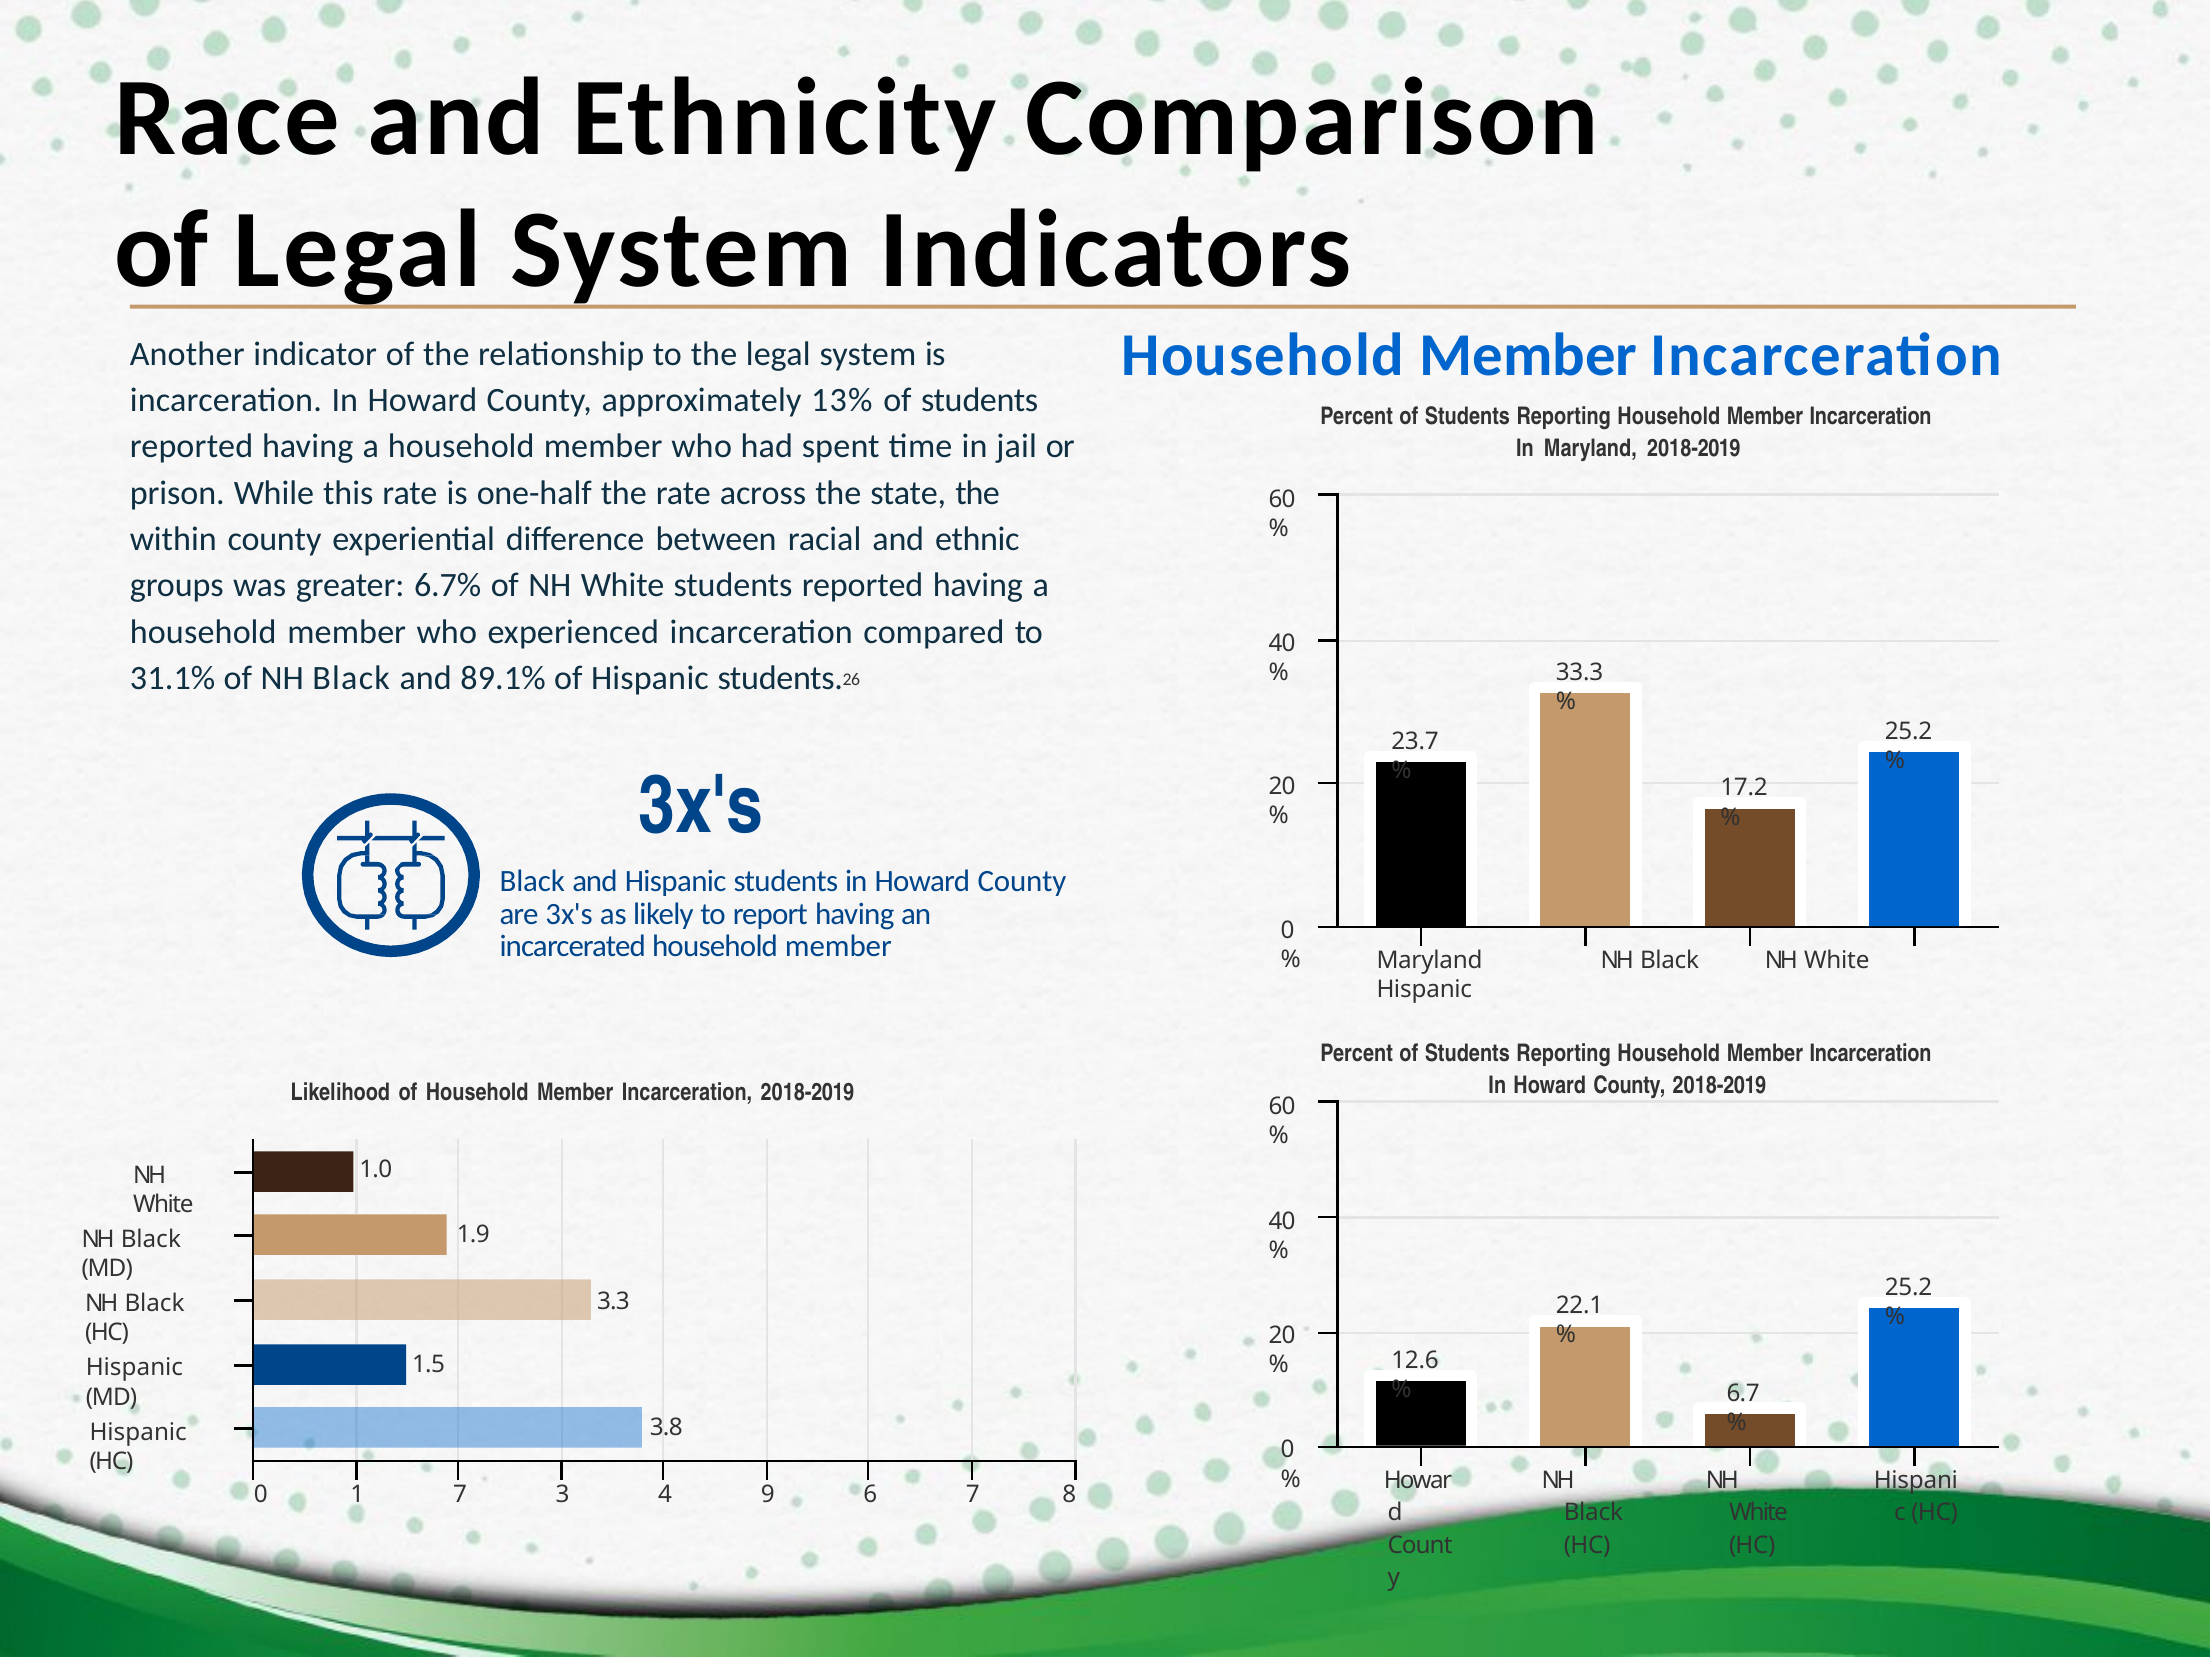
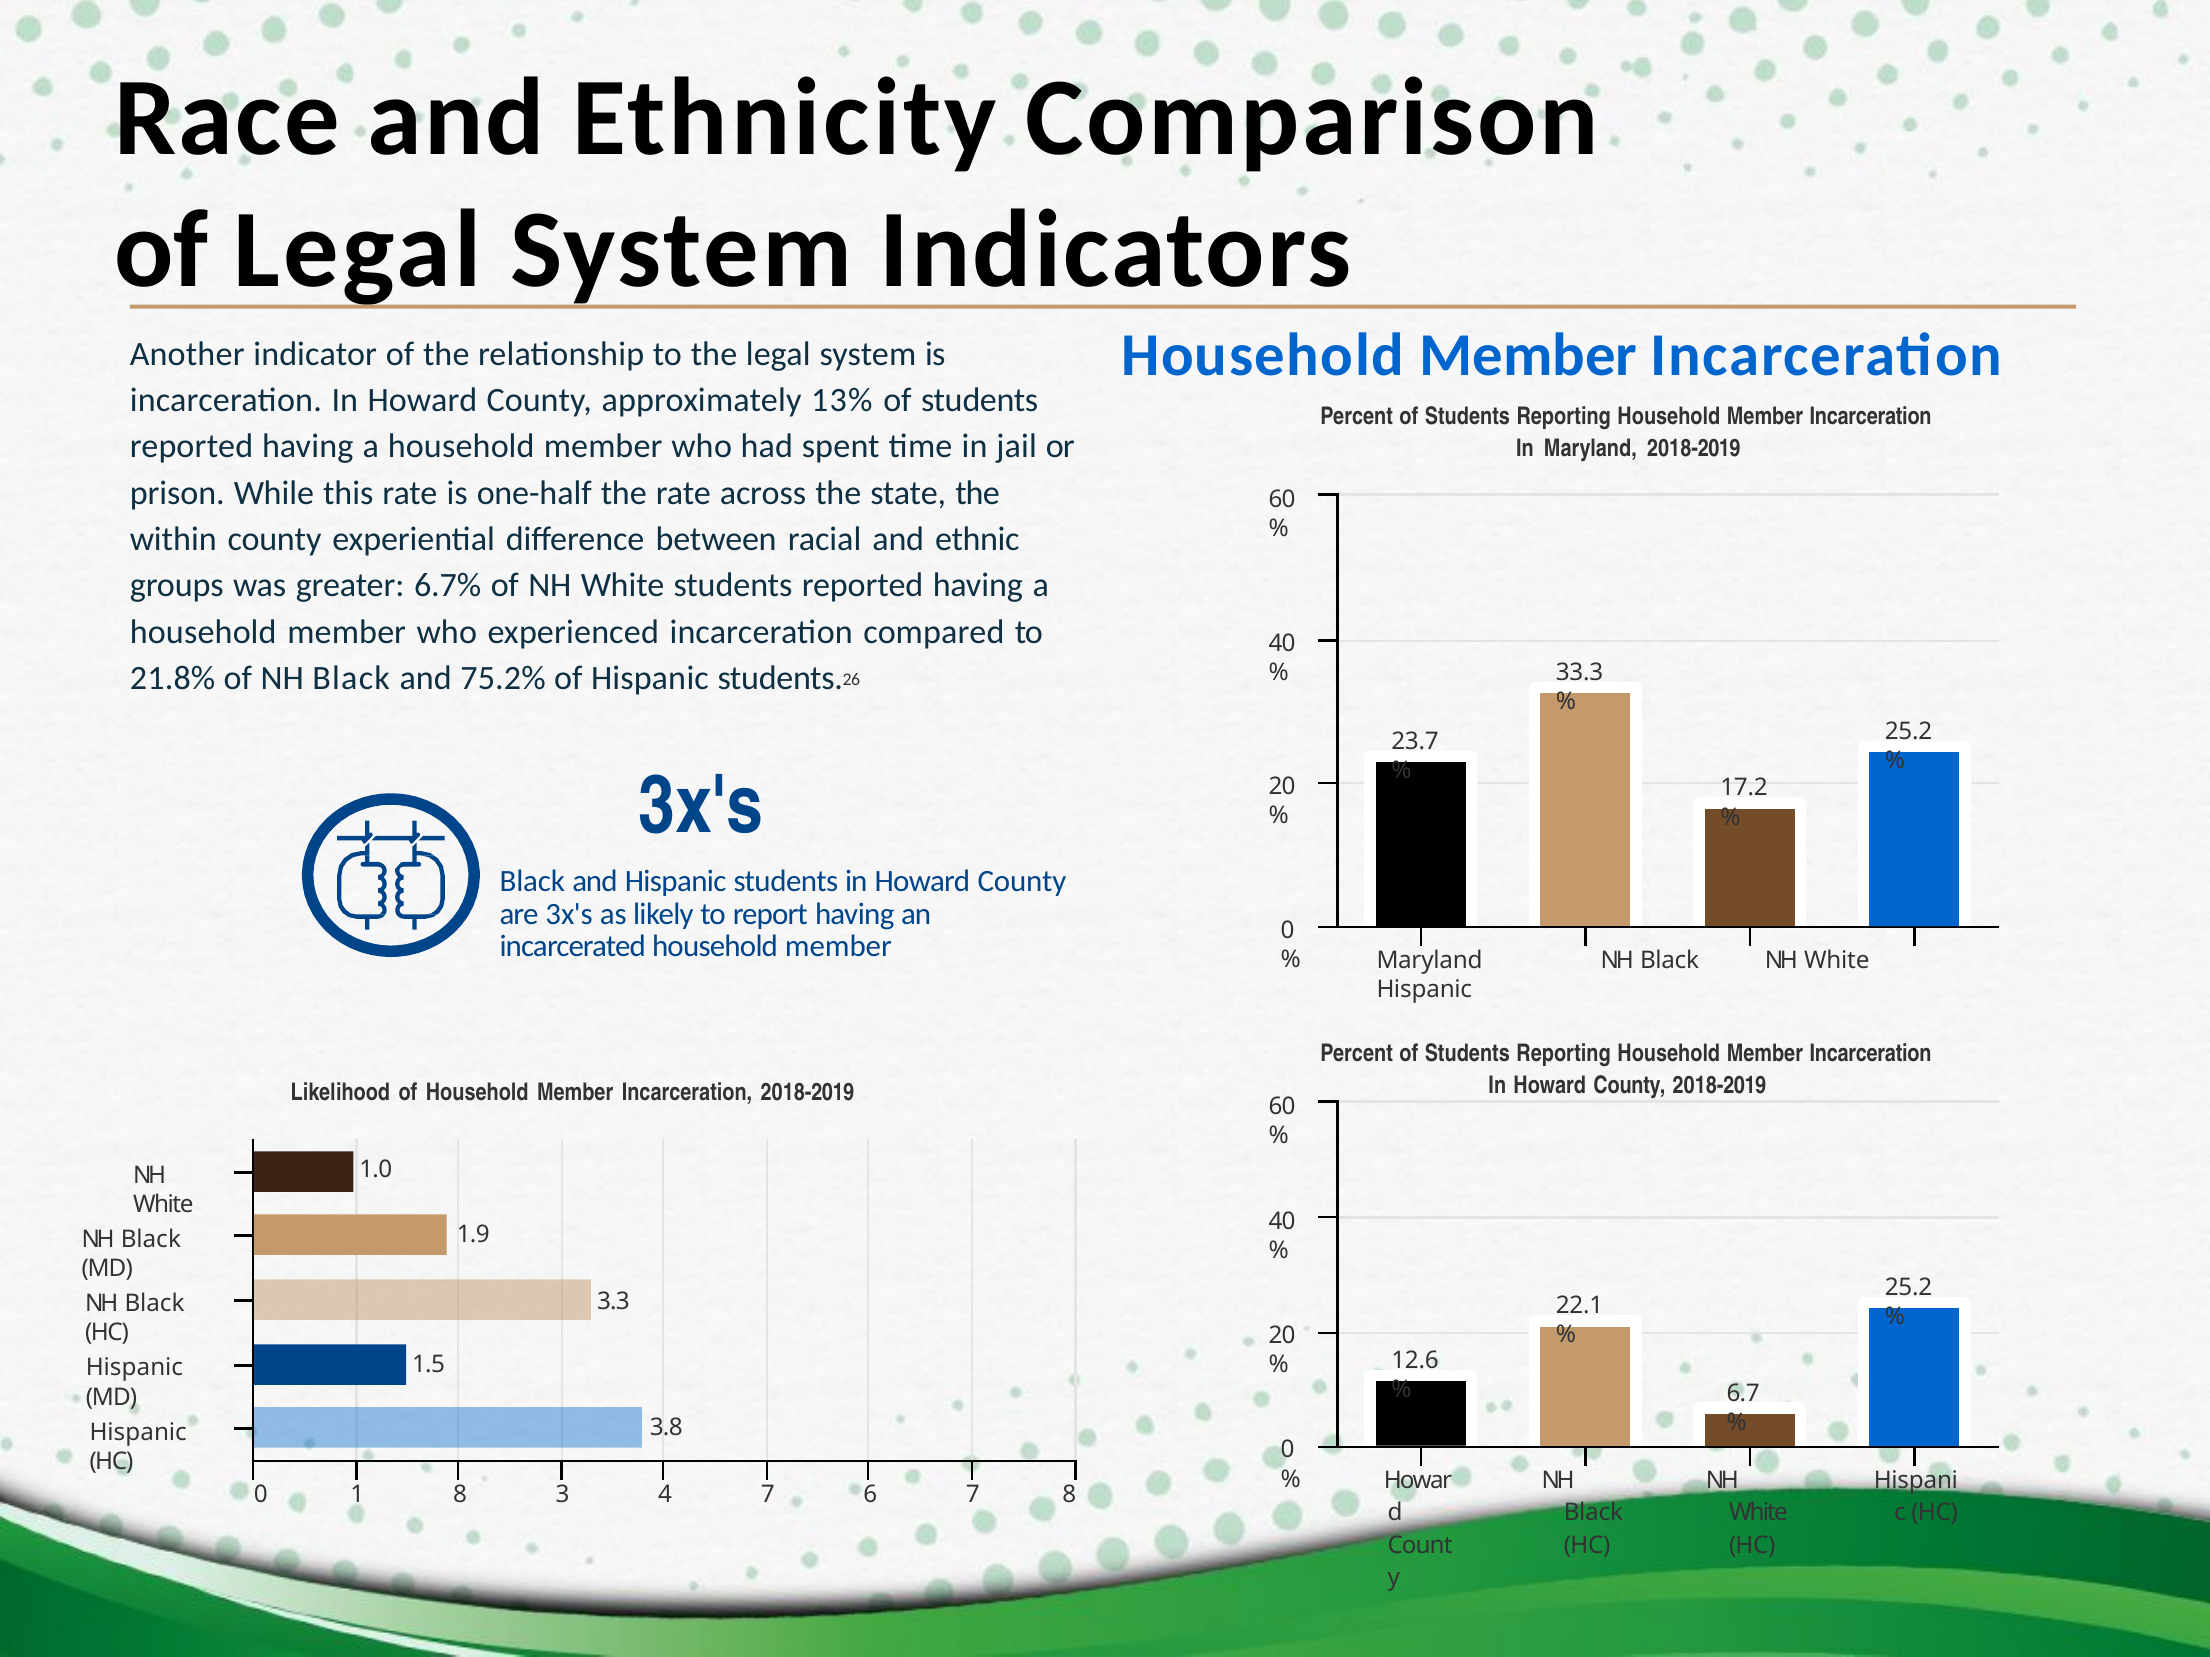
31.1%: 31.1% -> 21.8% (173, 679)
89.1%: 89.1% -> 75.2% (503, 679)
1 7: 7 -> 8 (460, 1495)
4 9: 9 -> 7 (768, 1495)
